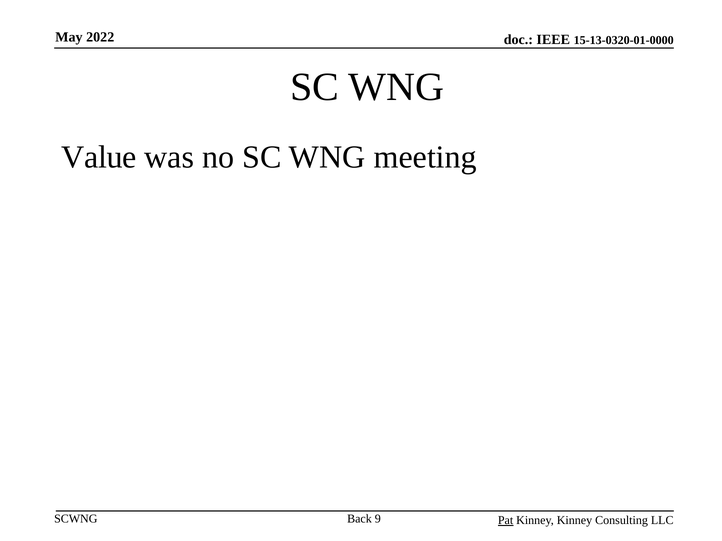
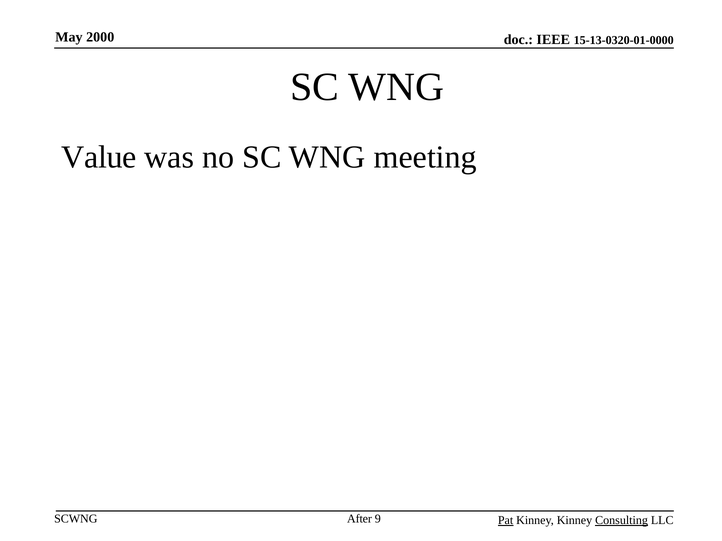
2022: 2022 -> 2000 (100, 37)
Back: Back -> After (360, 519)
Consulting underline: none -> present (622, 521)
